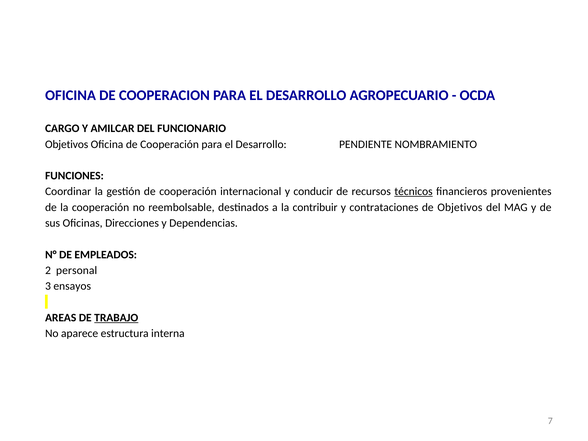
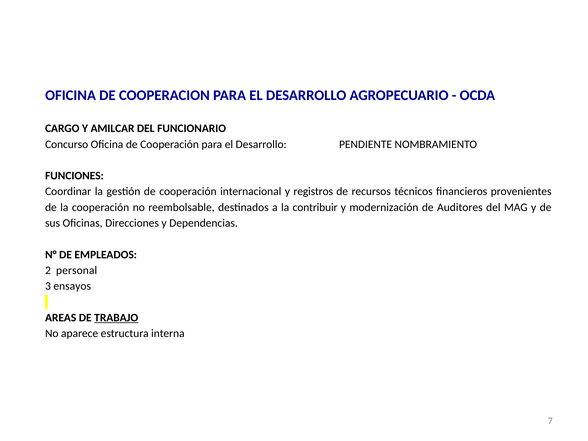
Objetivos: Objetivos -> Concurso (67, 144)
conducir: conducir -> registros (313, 192)
técnicos underline: present -> none (414, 192)
contrataciones: contrataciones -> modernización (384, 207)
de Objetivos: Objetivos -> Auditores (460, 207)
